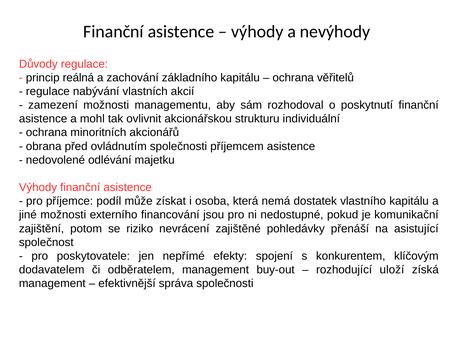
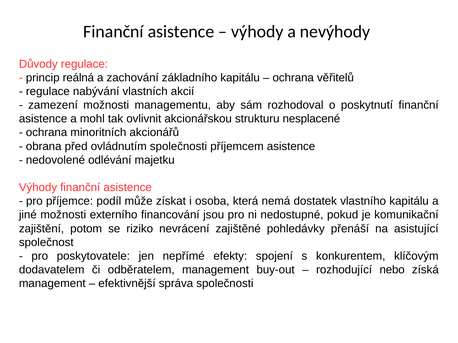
individuální: individuální -> nesplacené (311, 119)
uloží: uloží -> nebo (392, 270)
